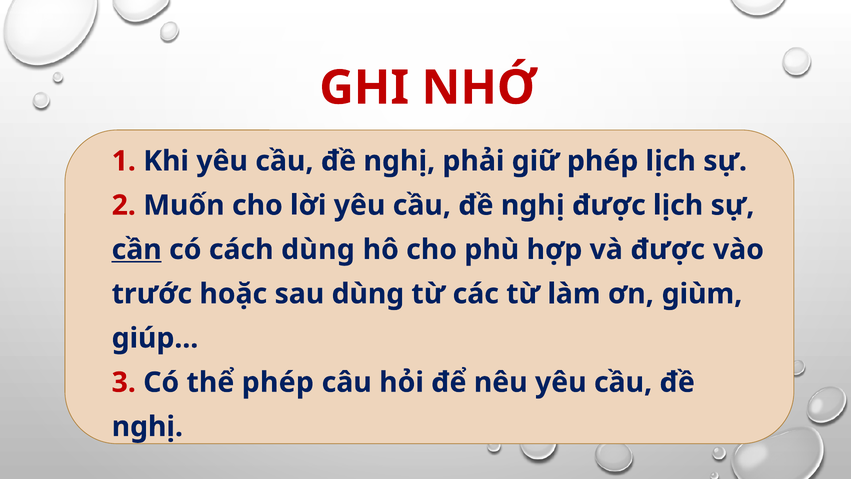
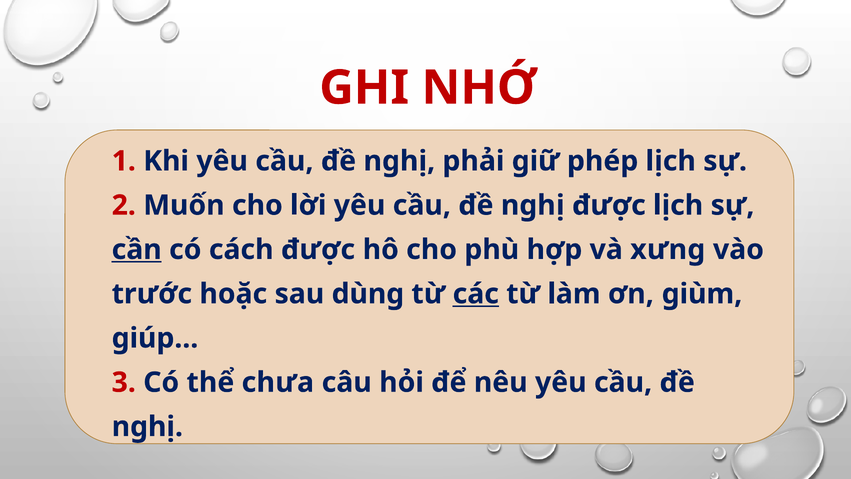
cách dùng: dùng -> được (318, 249)
và được: được -> xưng (668, 249)
các underline: none -> present (476, 294)
thể phép: phép -> chưa (278, 382)
